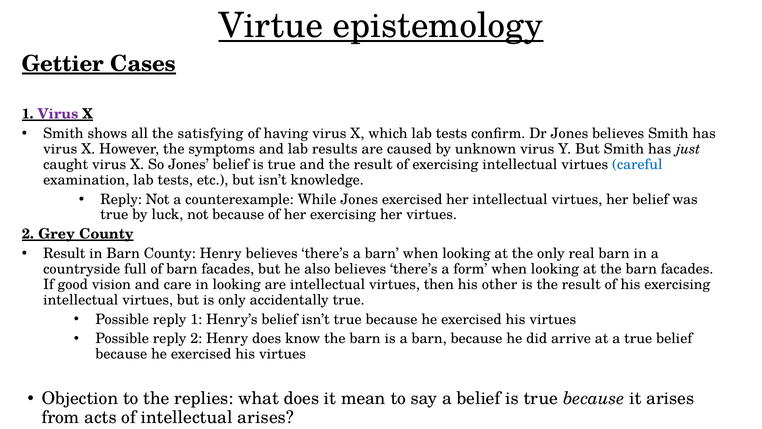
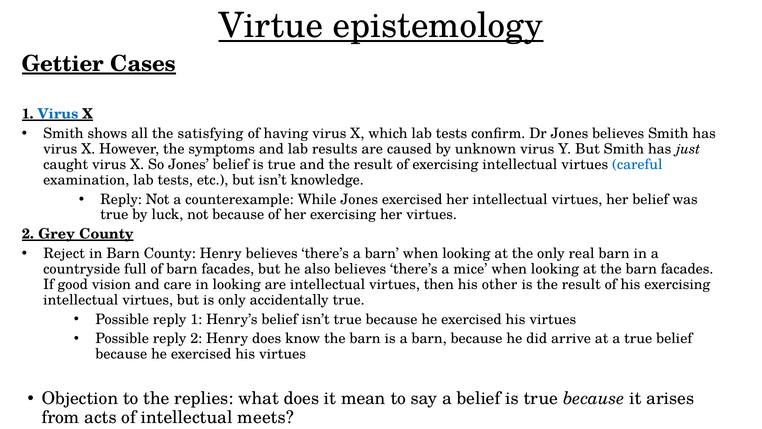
Virus colour: purple -> blue (58, 114)
Result: Result -> Reject (64, 253)
form: form -> mice (470, 269)
intellectual arises: arises -> meets (266, 417)
